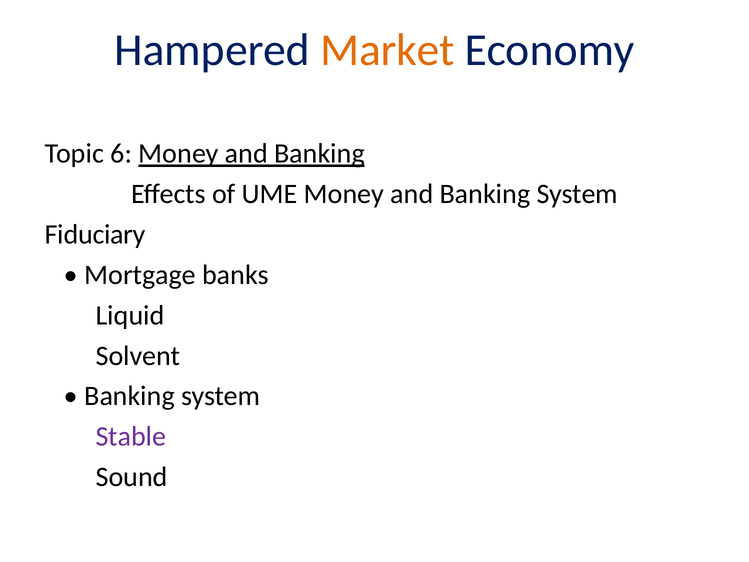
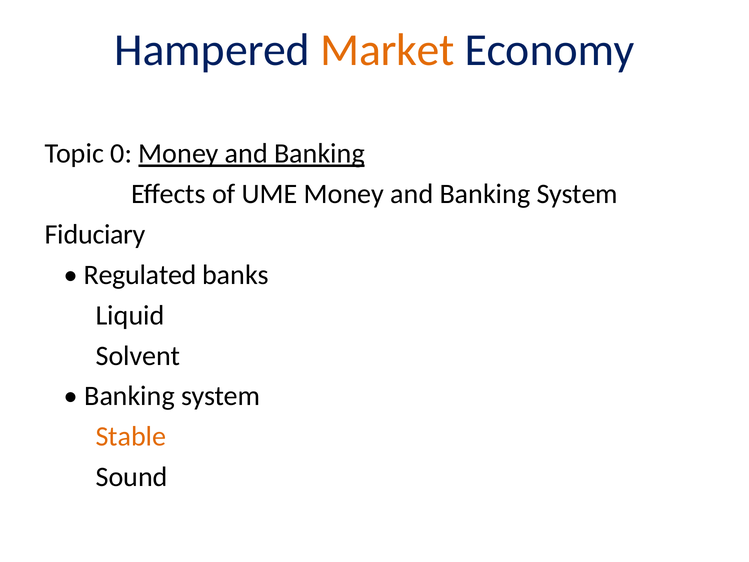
6: 6 -> 0 (121, 154)
Mortgage: Mortgage -> Regulated (140, 275)
Stable colour: purple -> orange (131, 436)
